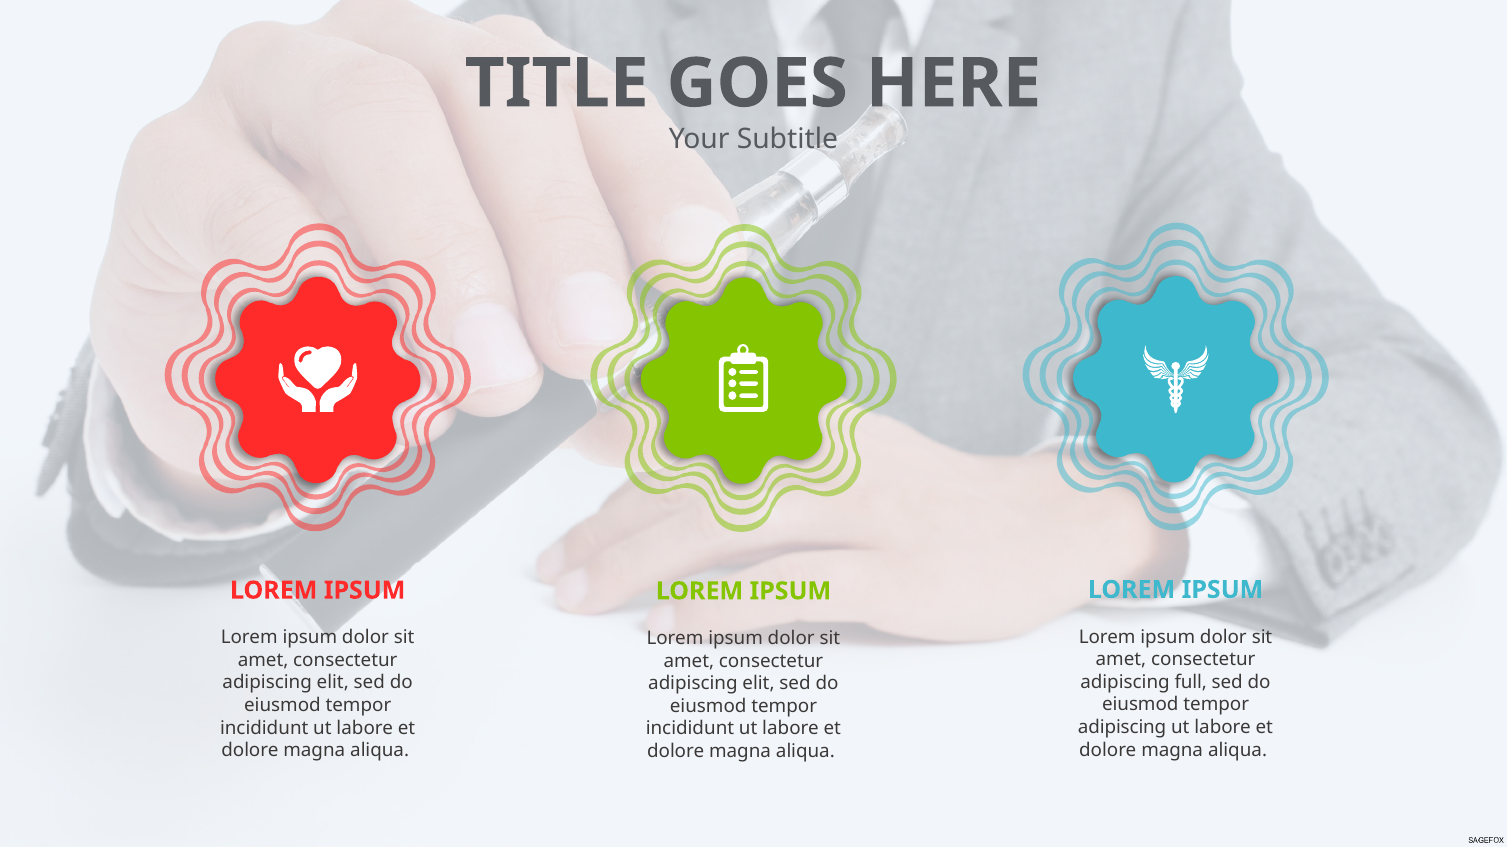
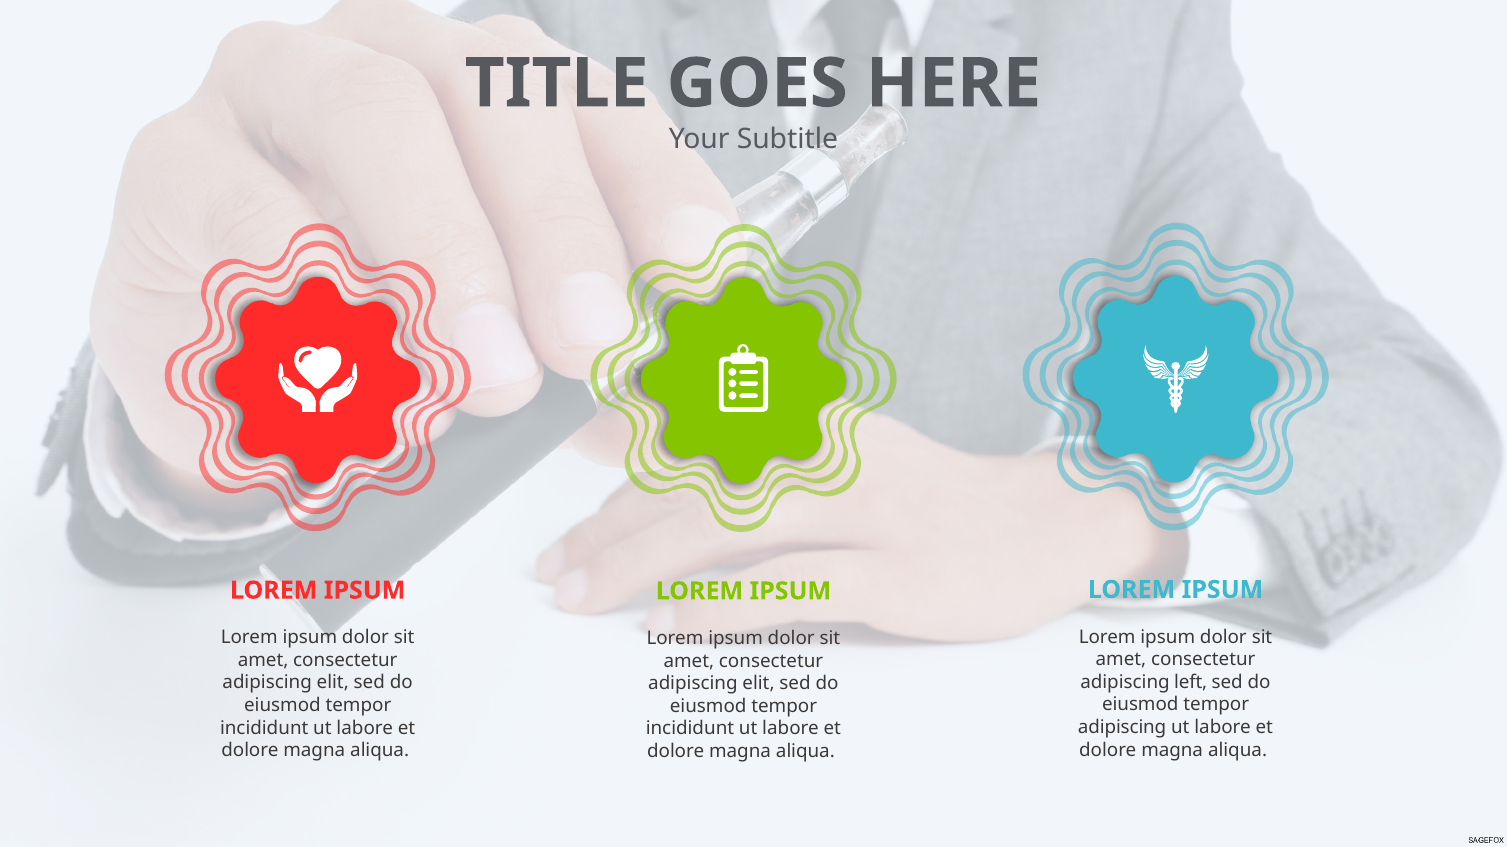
full: full -> left (1191, 683)
